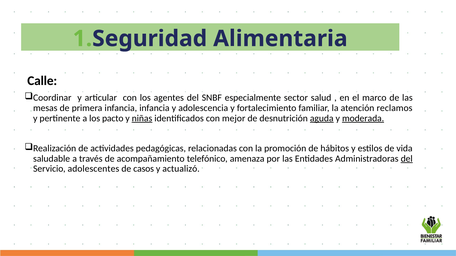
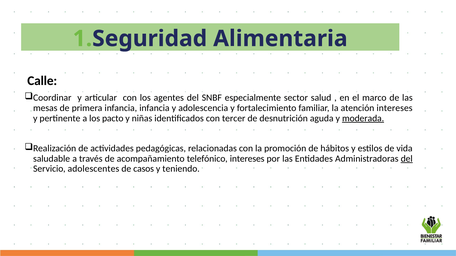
reclamos: reclamos -> intereses (395, 108)
niñas underline: present -> none (142, 119)
mejor: mejor -> tercer (234, 119)
aguda underline: present -> none (322, 119)
telefónico amenaza: amenaza -> intereses (247, 159)
actualizó: actualizó -> teniendo (181, 169)
